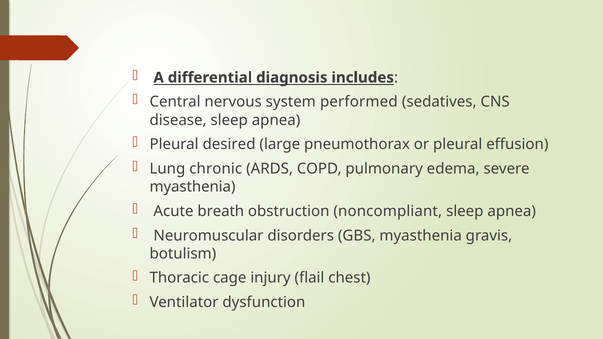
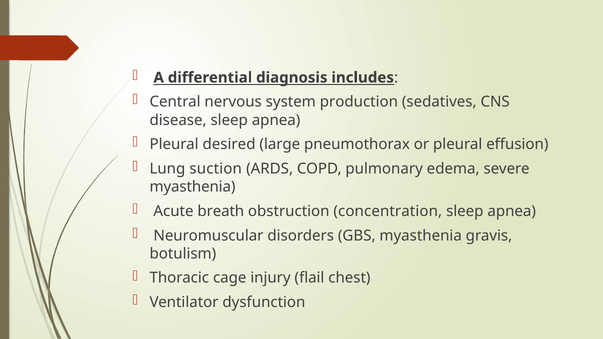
performed: performed -> production (359, 102)
chronic: chronic -> suction (216, 169)
noncompliant: noncompliant -> concentration (388, 211)
